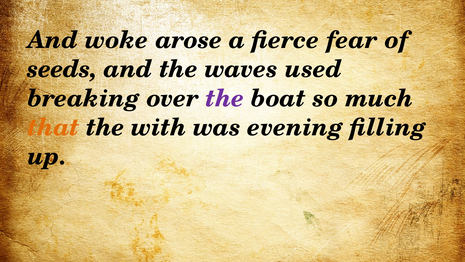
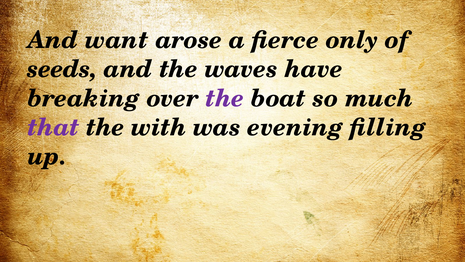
woke: woke -> want (117, 40)
fear: fear -> only (352, 40)
used: used -> have (314, 69)
that colour: orange -> purple (53, 127)
